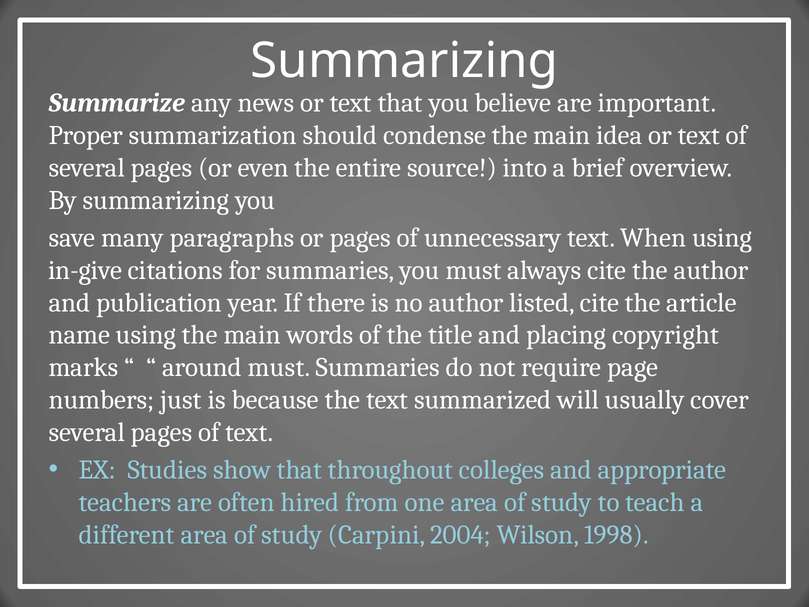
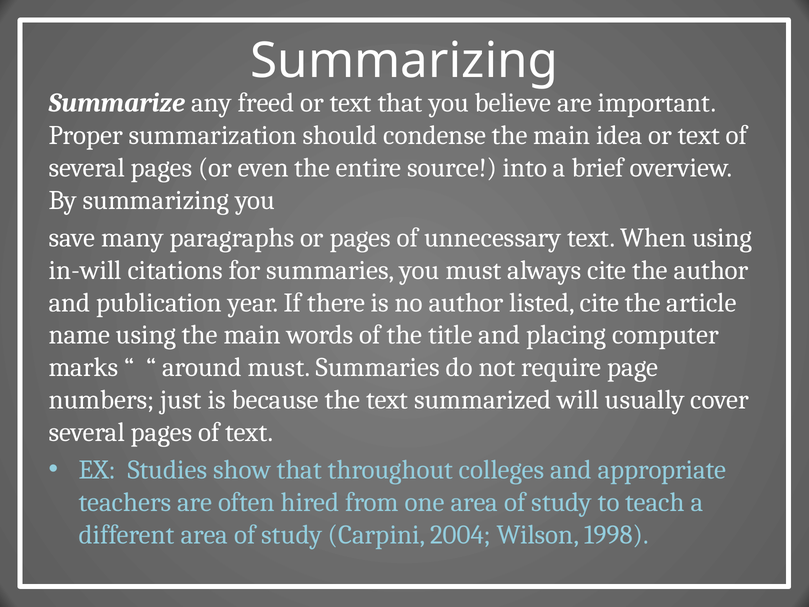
news: news -> freed (266, 103)
in-give: in-give -> in-will (85, 270)
copyright: copyright -> computer (666, 335)
